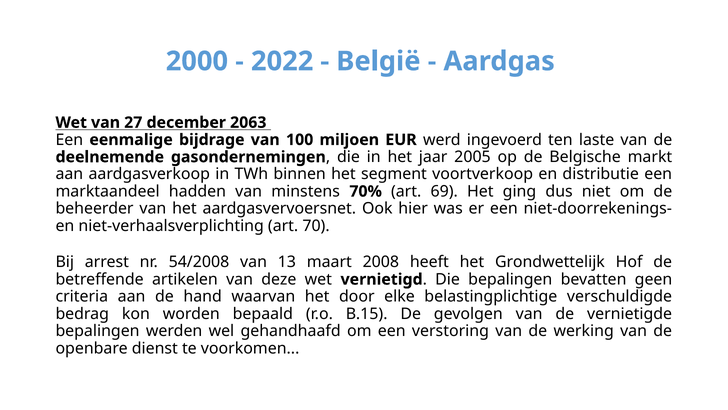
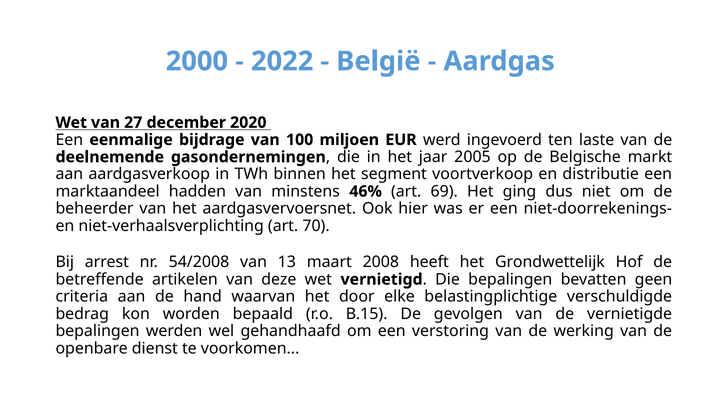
2063: 2063 -> 2020 (248, 122)
70%: 70% -> 46% (366, 191)
